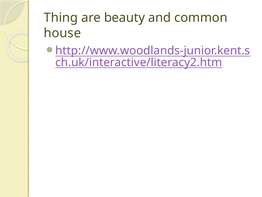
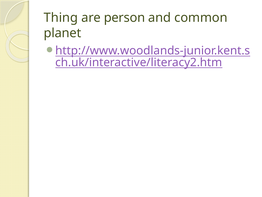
beauty: beauty -> person (124, 18)
house: house -> planet (62, 33)
